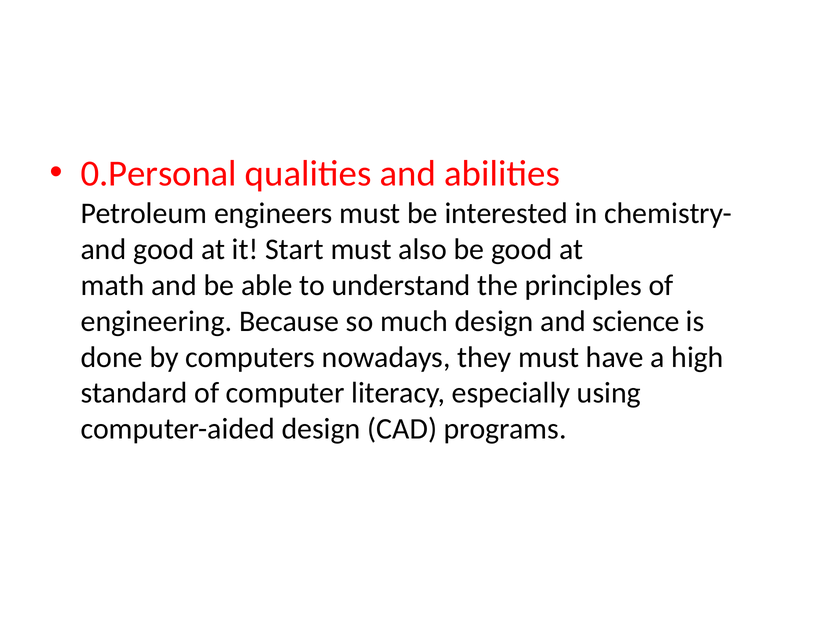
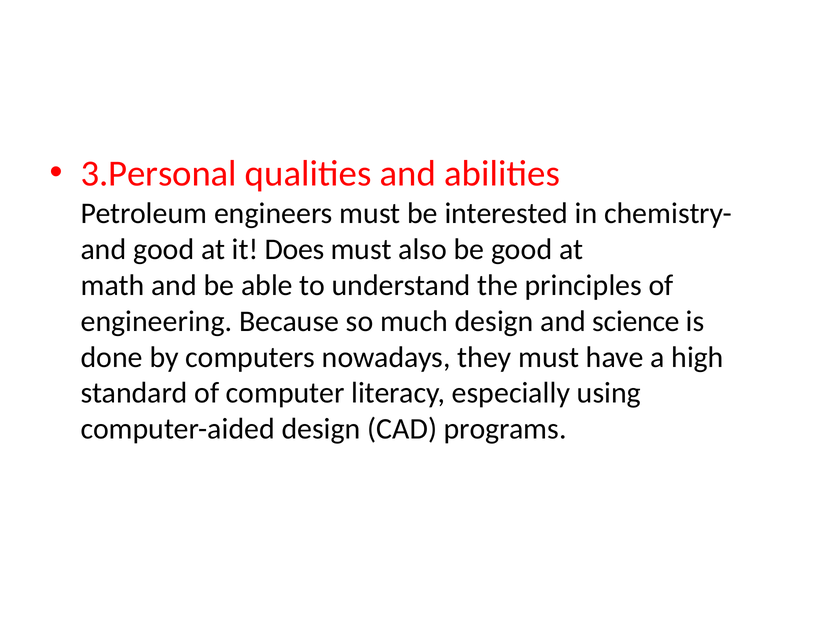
0.Personal: 0.Personal -> 3.Personal (159, 174)
Start: Start -> Does (295, 249)
